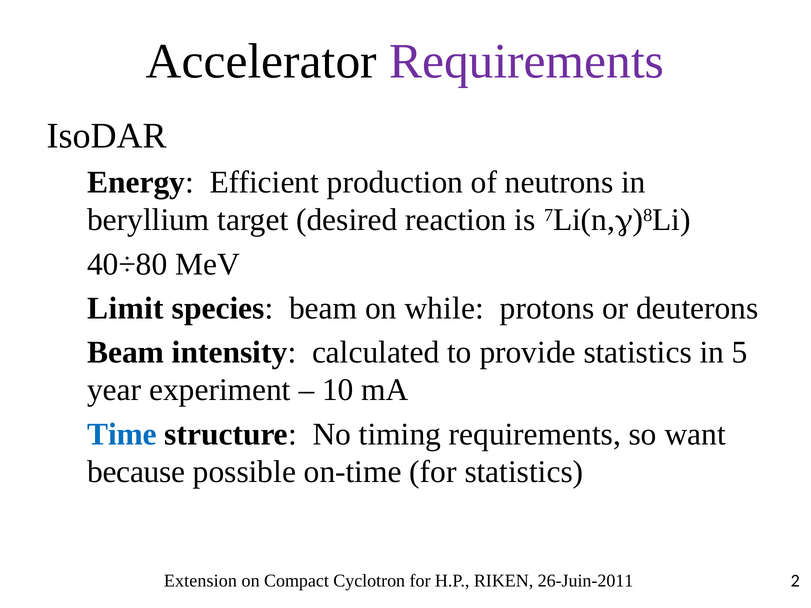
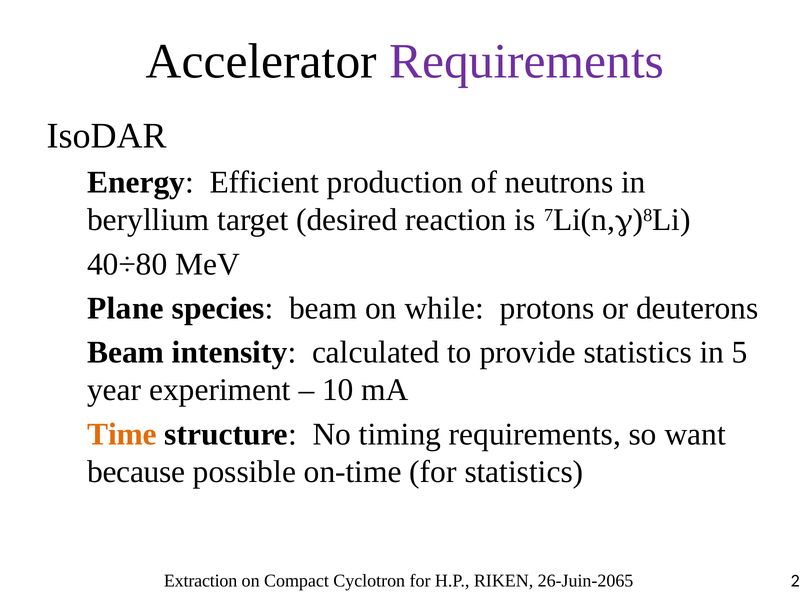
Limit: Limit -> Plane (126, 308)
Time colour: blue -> orange (122, 434)
Extension: Extension -> Extraction (201, 581)
26-Juin-2011: 26-Juin-2011 -> 26-Juin-2065 (586, 581)
